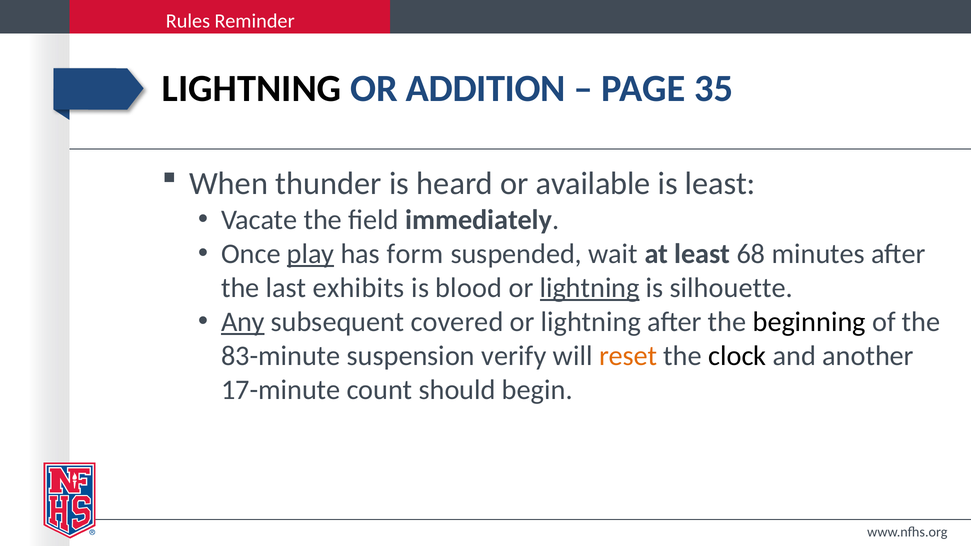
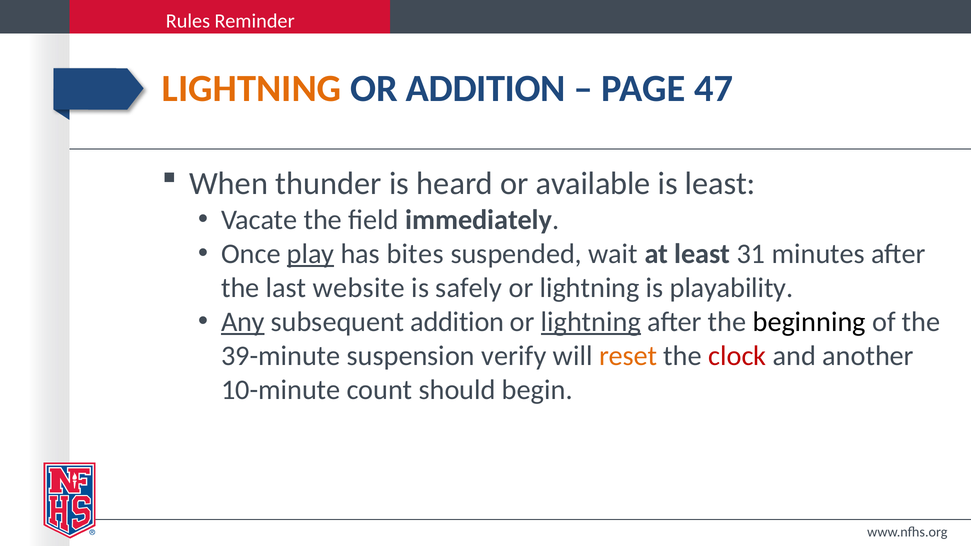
LIGHTNING colour: black -> orange (252, 89)
35: 35 -> 47 (714, 89)
form: form -> bites (415, 254)
68: 68 -> 31 (751, 254)
exhibits: exhibits -> website (359, 288)
blood: blood -> safely (469, 288)
lightning underline: present -> none (590, 288)
silhouette: silhouette -> playability (731, 288)
subsequent covered: covered -> addition (457, 322)
lightning underline: none -> present (591, 322)
83-minute: 83-minute -> 39-minute (281, 356)
clock colour: black -> red (737, 356)
17-minute: 17-minute -> 10-minute (281, 390)
